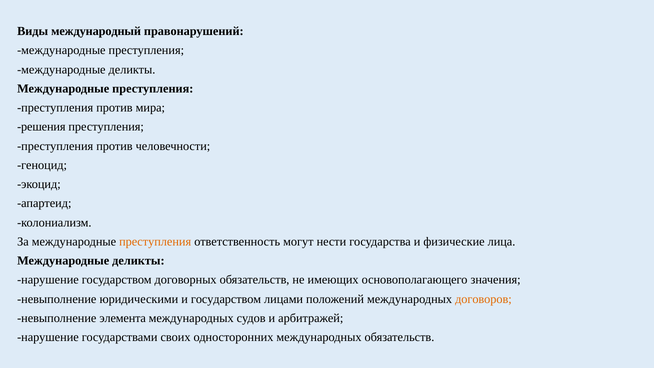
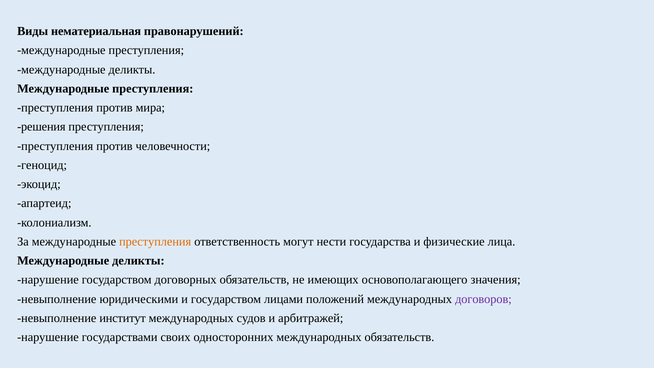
международный: международный -> нематериальная (96, 31)
договоров colour: orange -> purple (483, 299)
элемента: элемента -> институт (123, 318)
